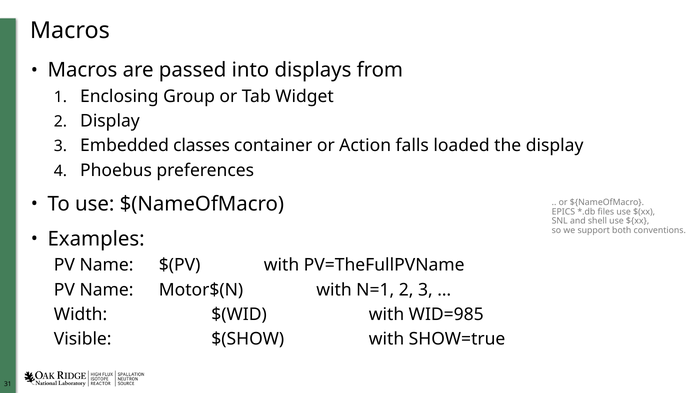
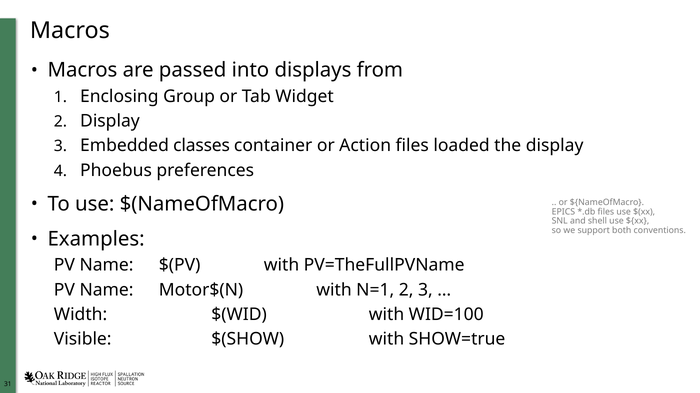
Action falls: falls -> files (412, 146)
WID=985: WID=985 -> WID=100 (446, 315)
